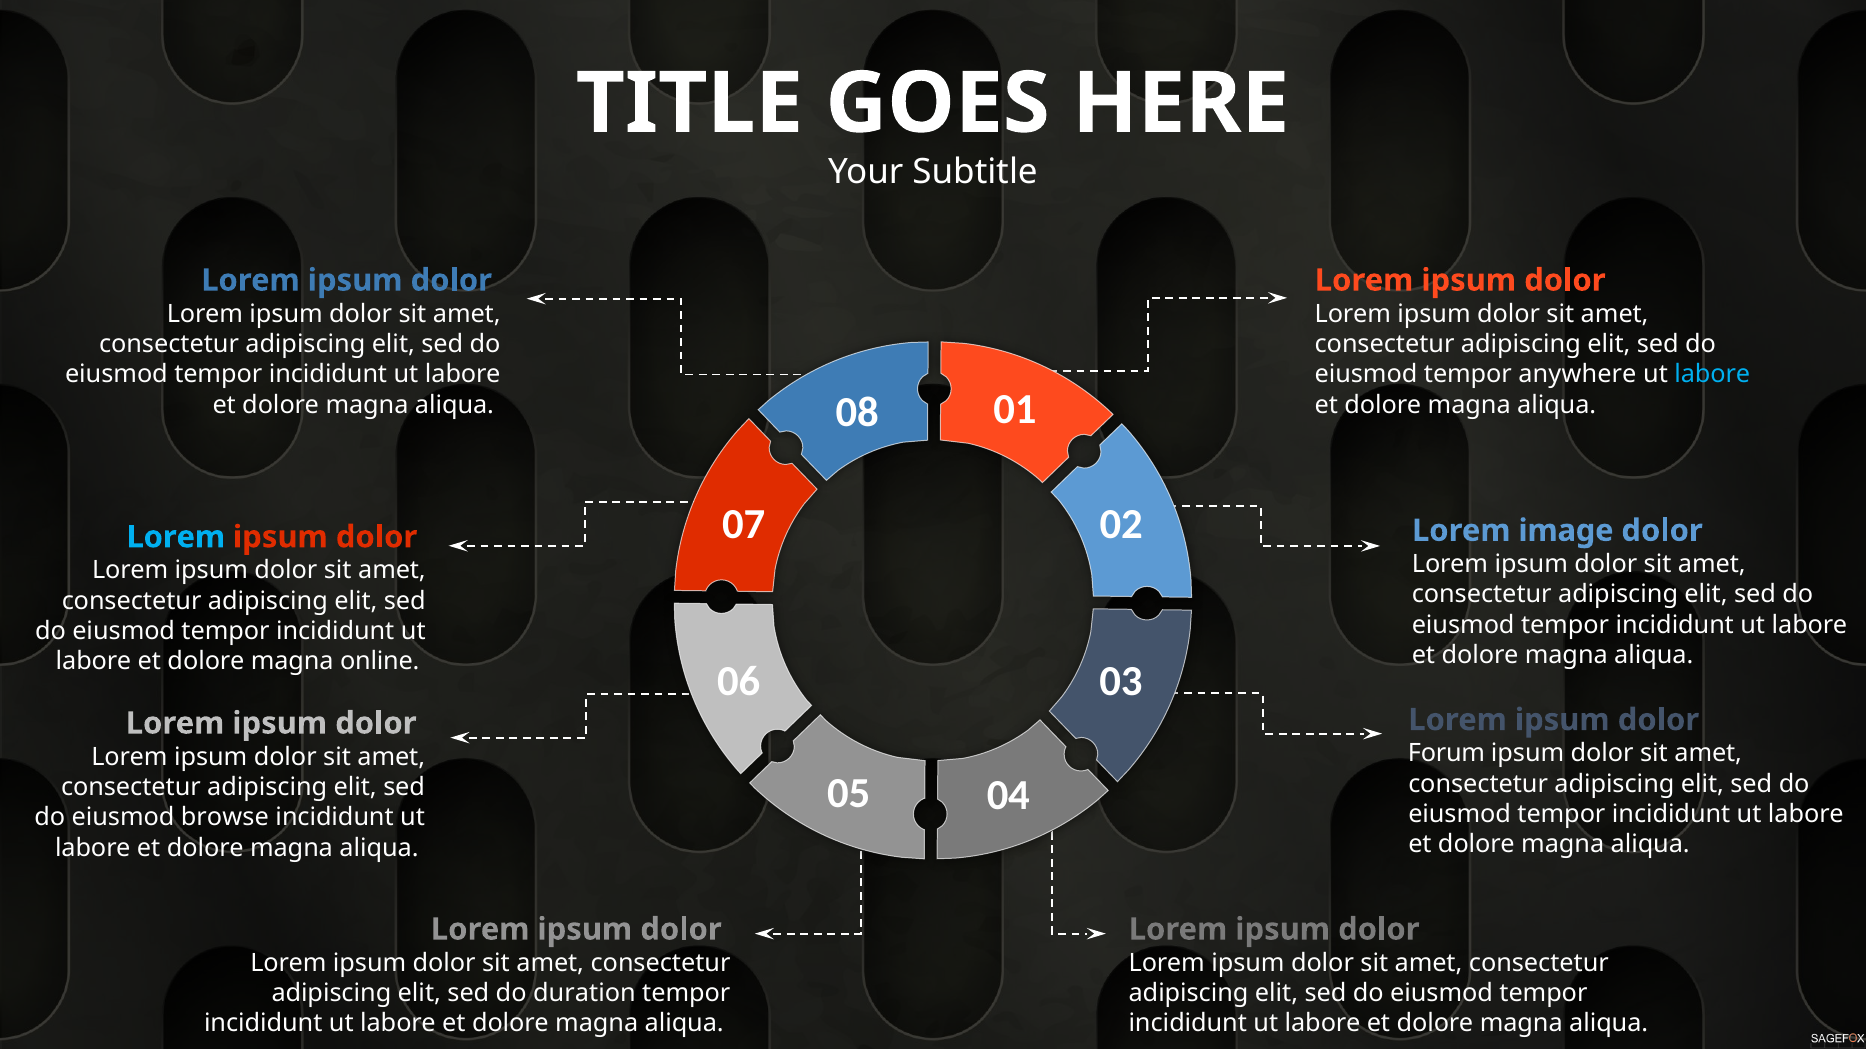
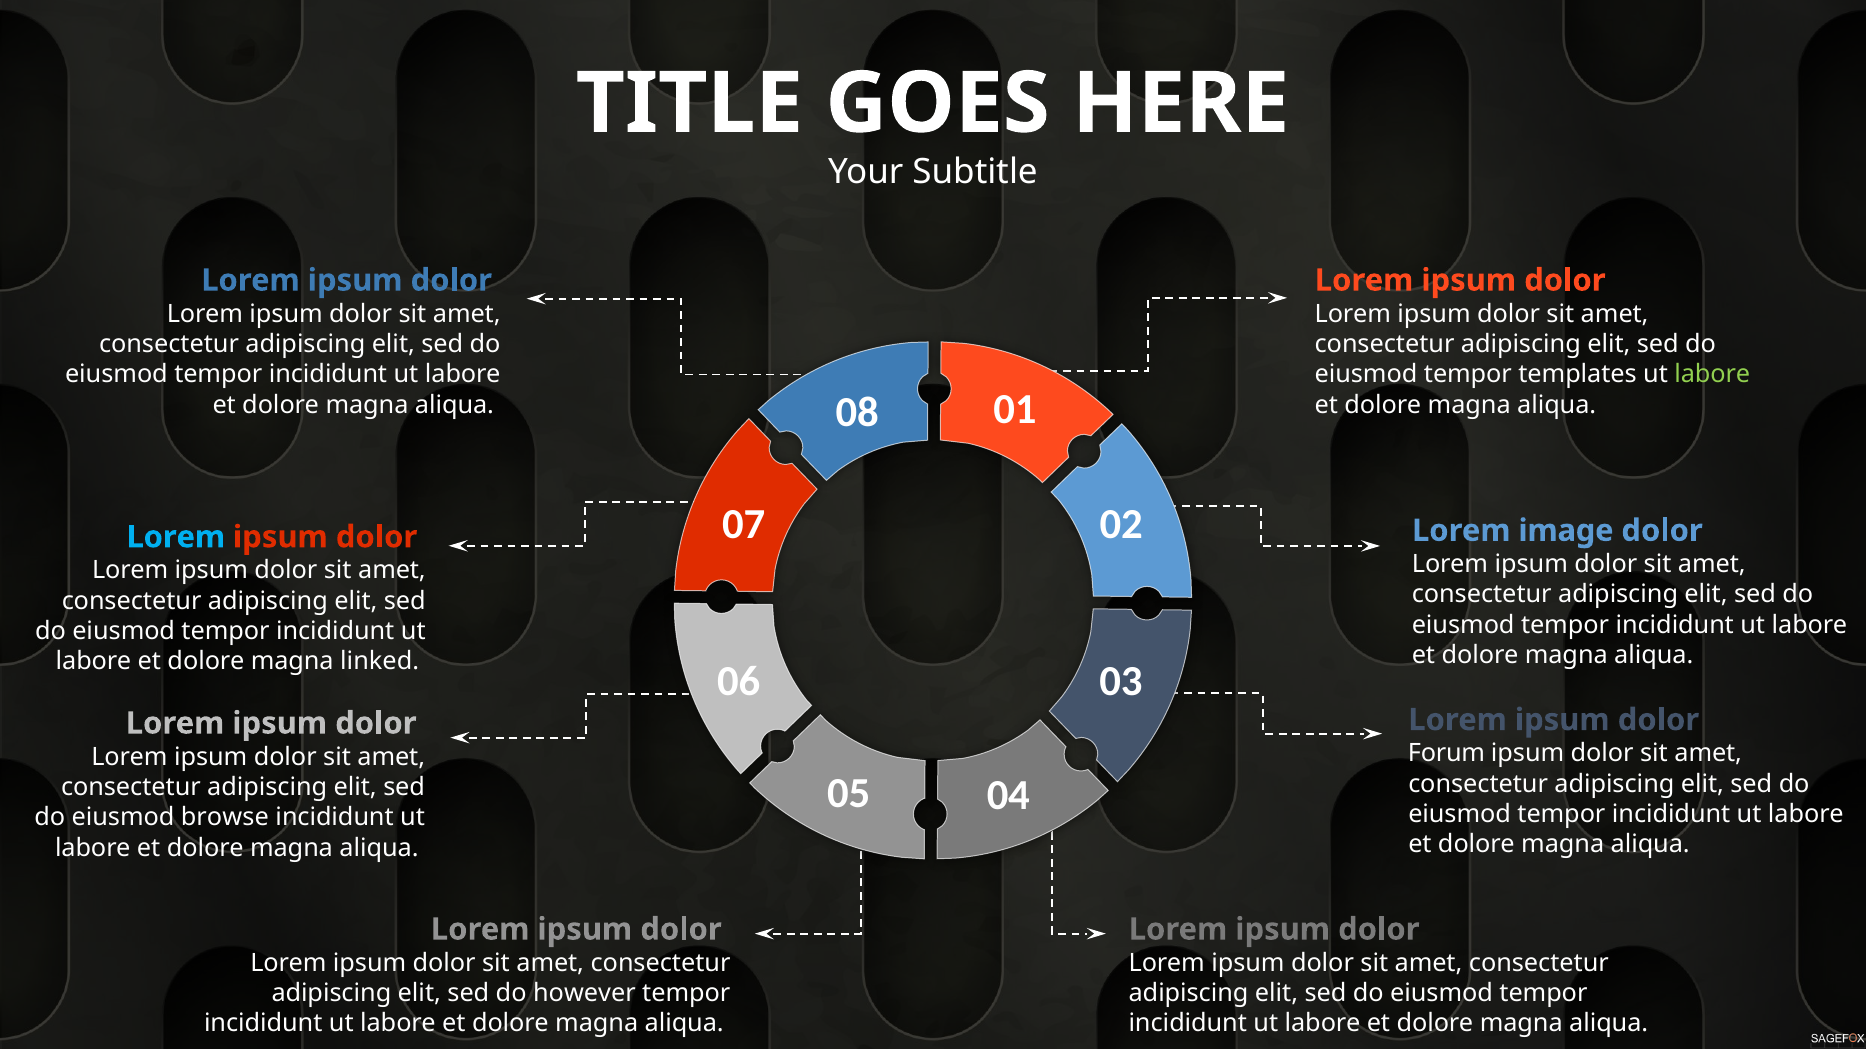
anywhere: anywhere -> templates (1578, 375)
labore colour: light blue -> light green (1712, 375)
online: online -> linked (380, 662)
duration: duration -> however (584, 994)
